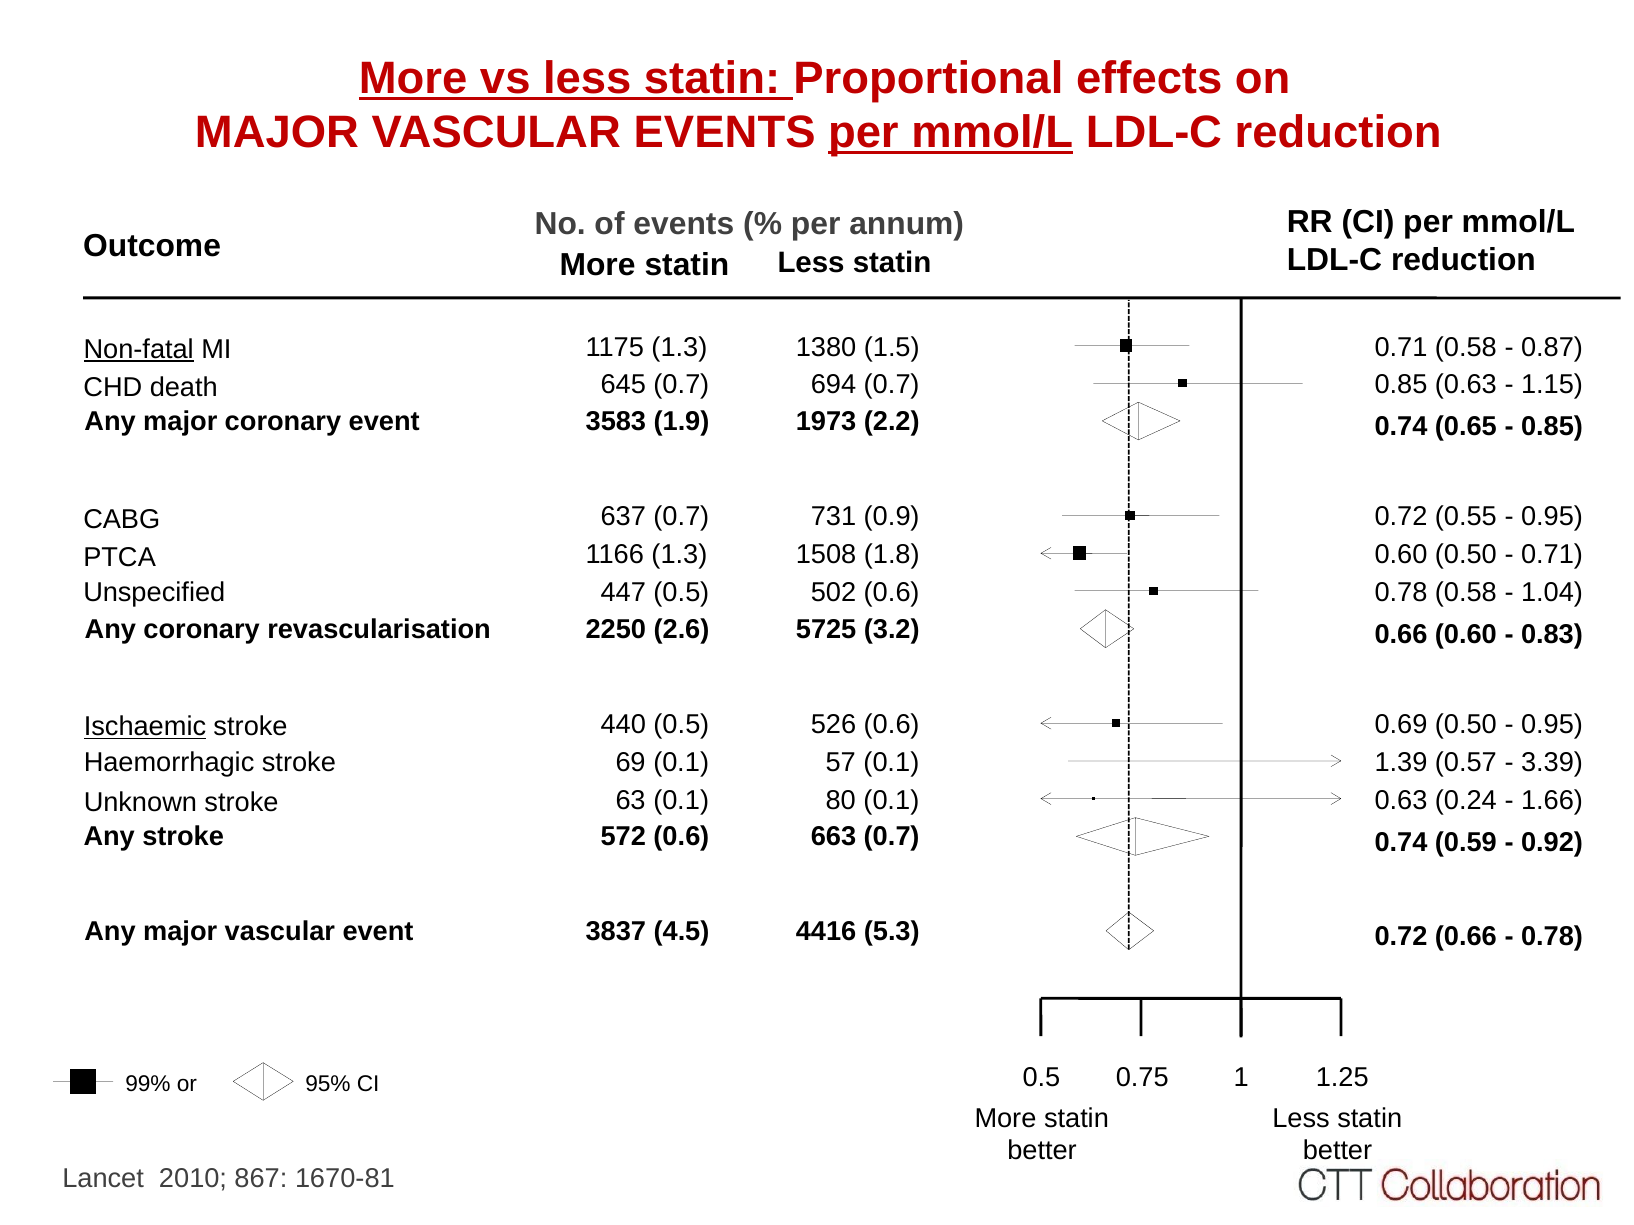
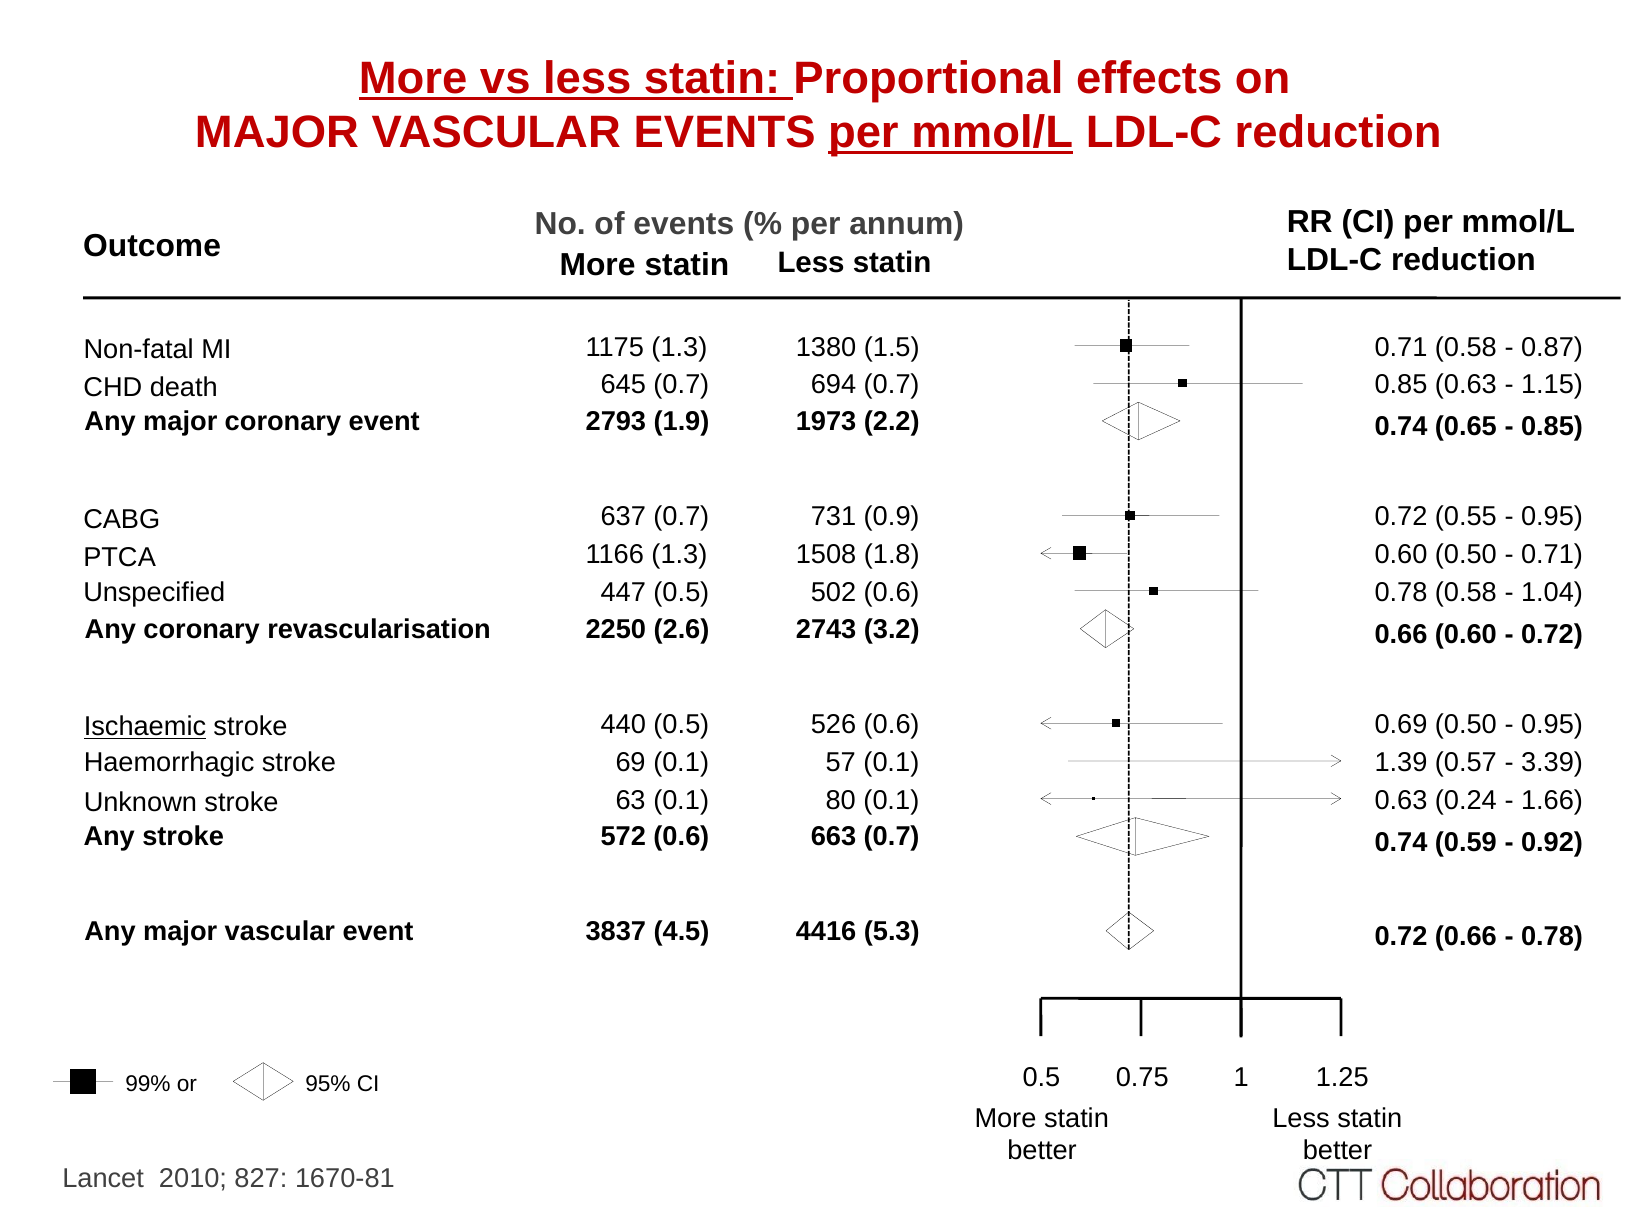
Non-fatal underline: present -> none (139, 350)
3583: 3583 -> 2793 (616, 422)
5725: 5725 -> 2743 (826, 630)
0.83: 0.83 -> 0.72 (1552, 634)
867: 867 -> 827 (261, 1179)
